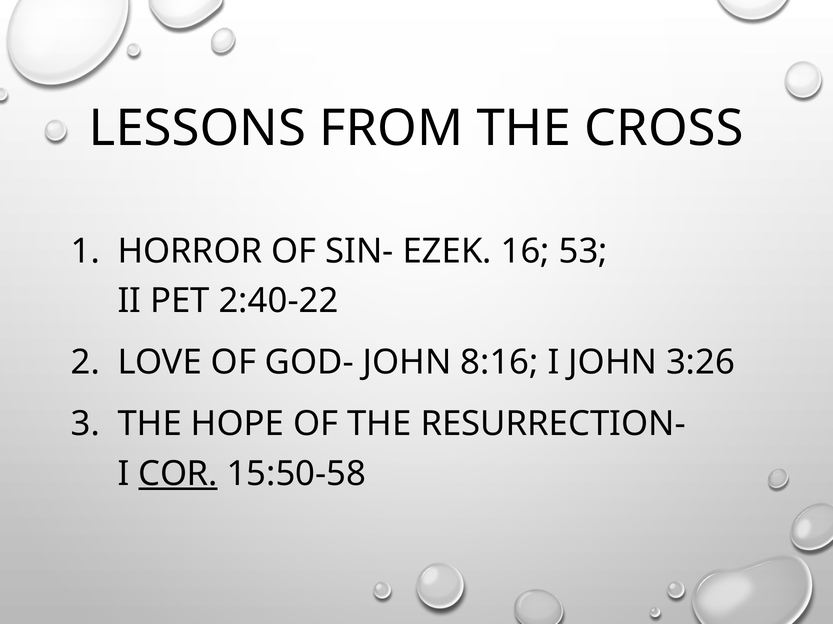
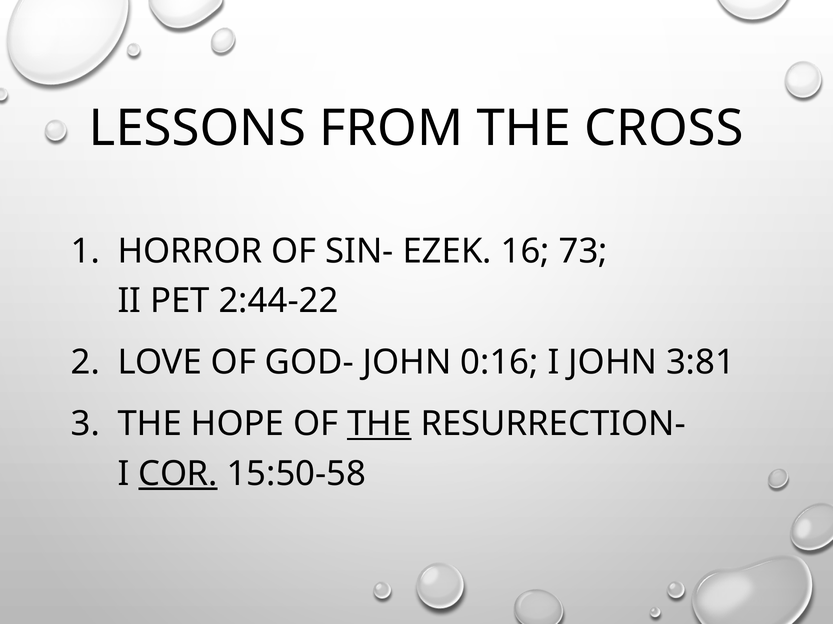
53: 53 -> 73 (583, 251)
2:40-22: 2:40-22 -> 2:44-22 (279, 301)
8:16: 8:16 -> 0:16 (500, 363)
3:26: 3:26 -> 3:81 (700, 363)
THE underline: none -> present (379, 424)
